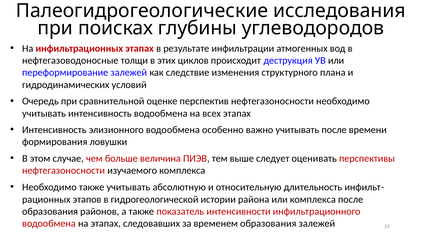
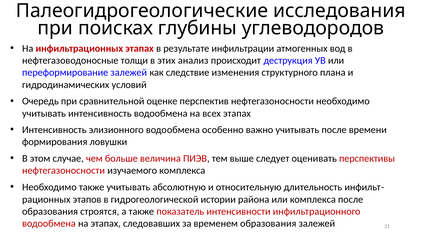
циклов: циклов -> анализ (193, 61)
районов: районов -> строятся (100, 212)
